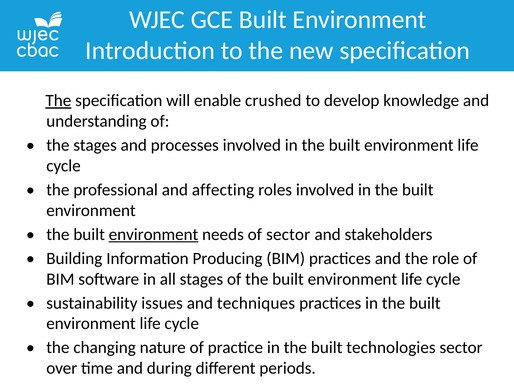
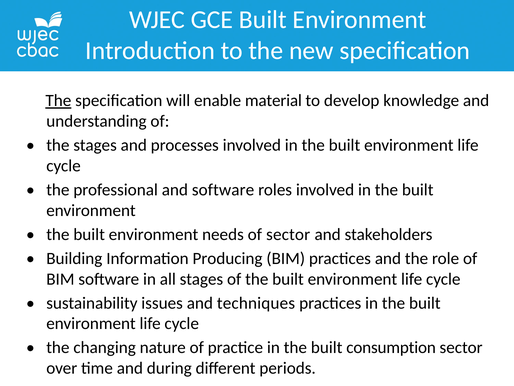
crushed: crushed -> material (273, 100)
and affecting: affecting -> software (223, 190)
environment underline: present -> none (154, 234)
technologies: technologies -> consumption (391, 347)
